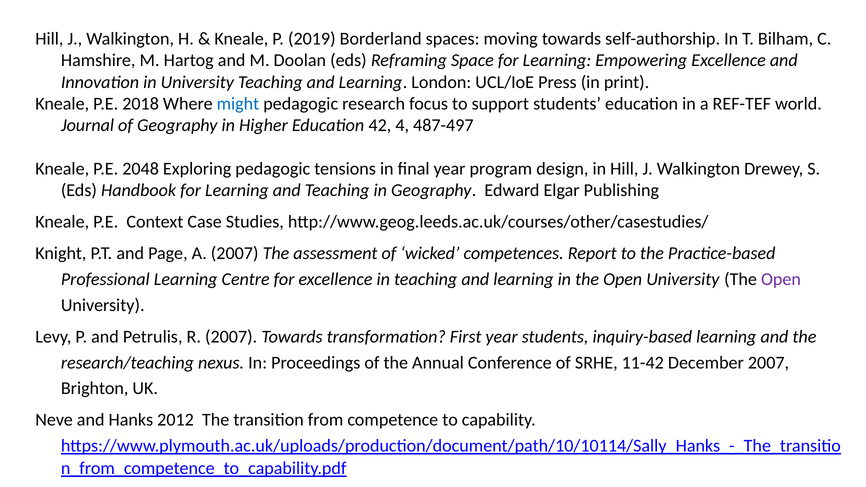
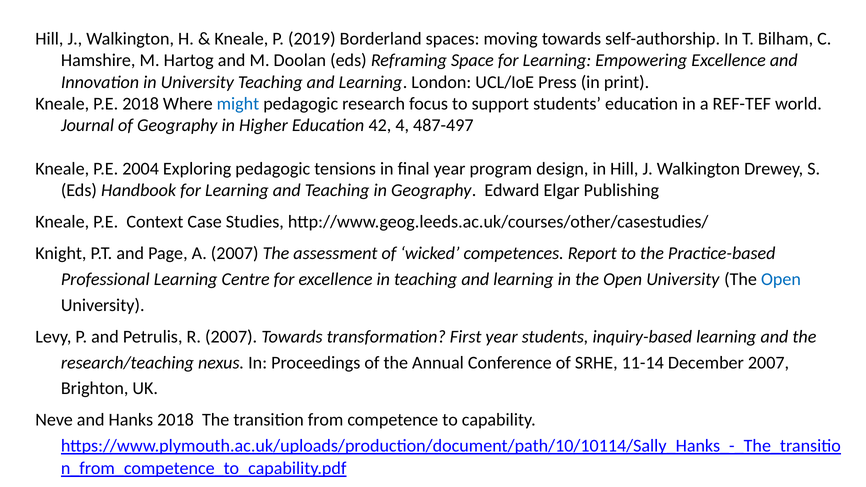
2048: 2048 -> 2004 (141, 169)
Open colour: purple -> blue (781, 279)
11-42: 11-42 -> 11-14 (643, 363)
Hanks 2012: 2012 -> 2018 (176, 420)
